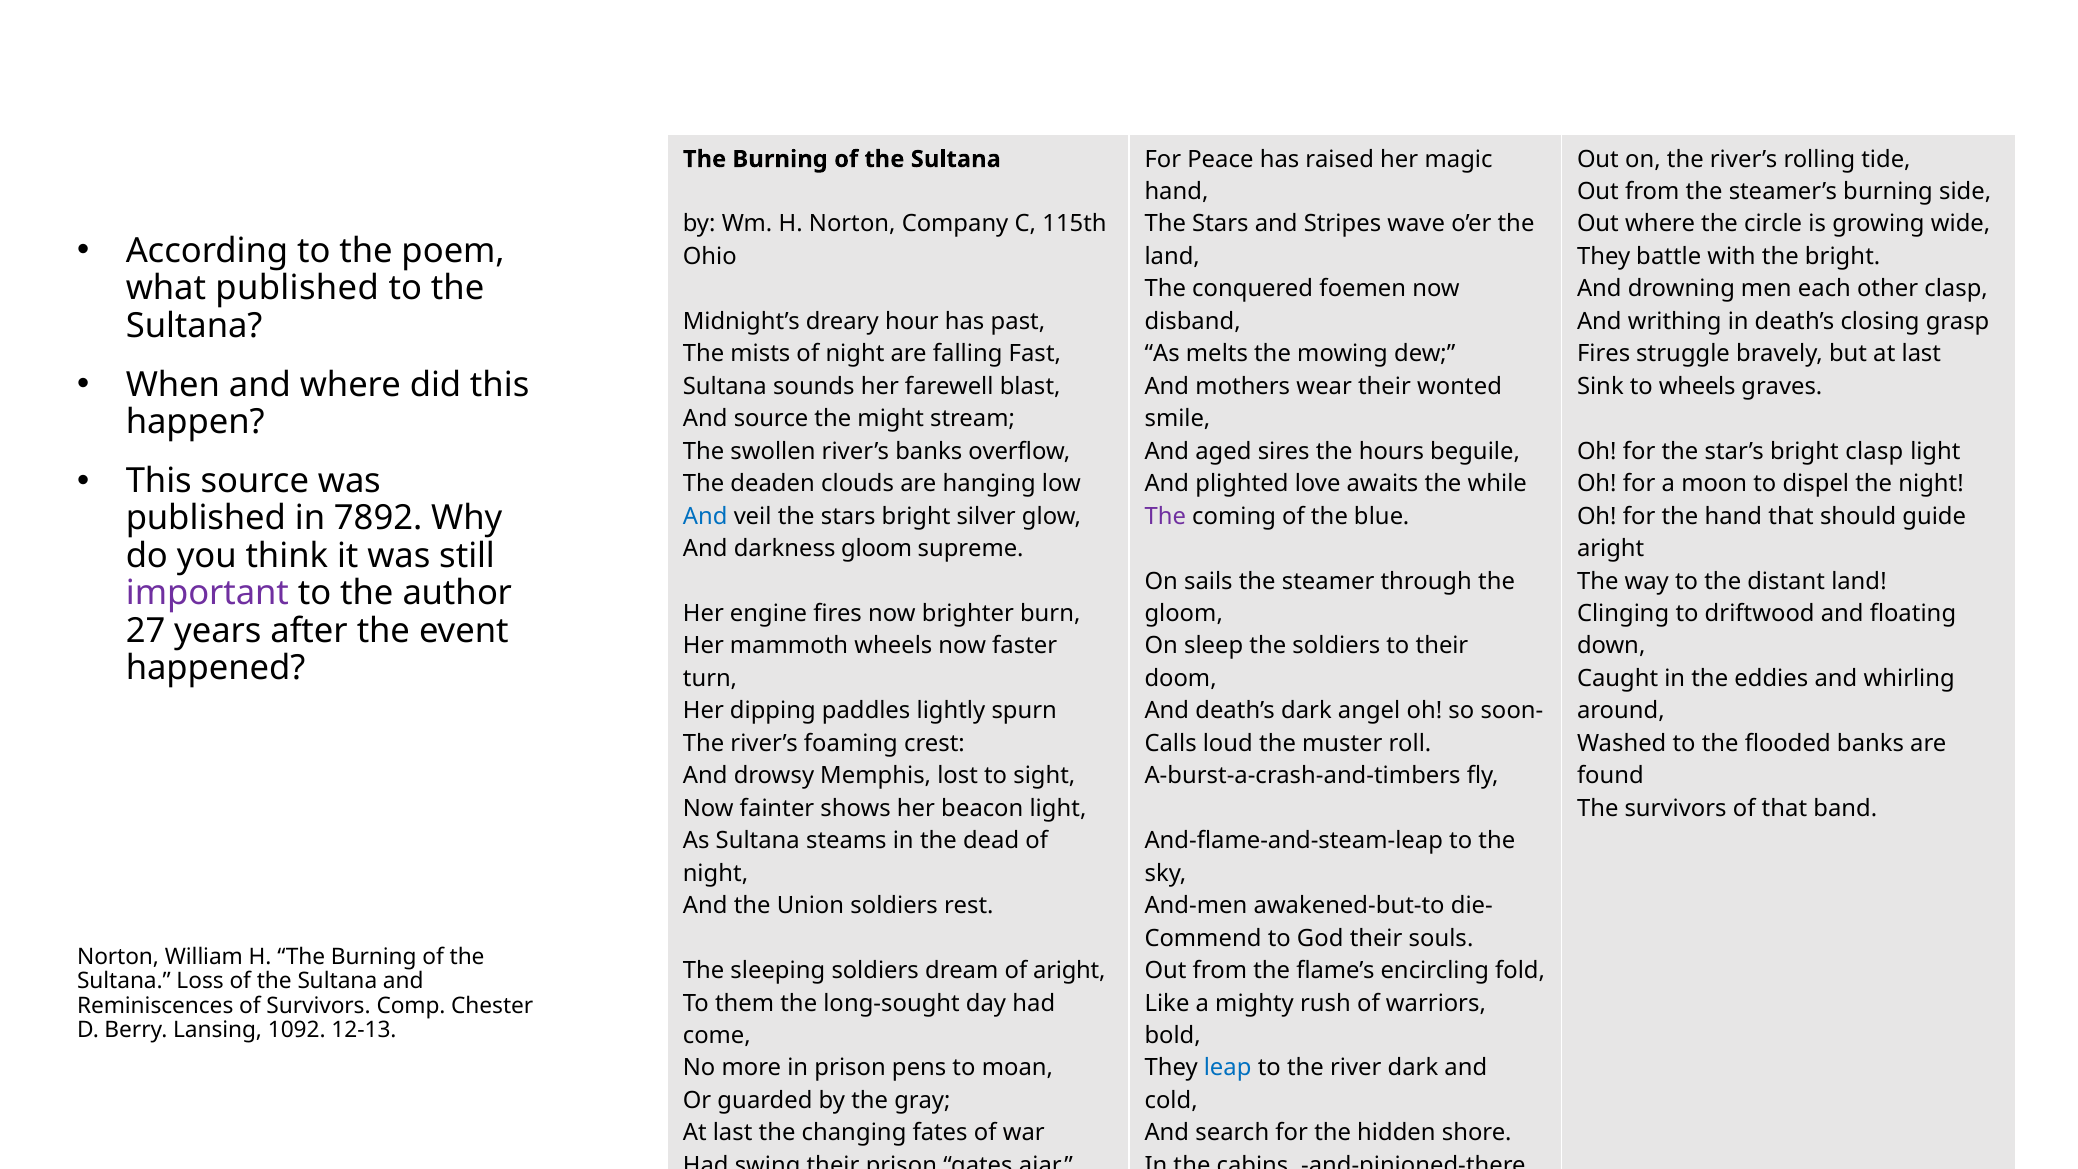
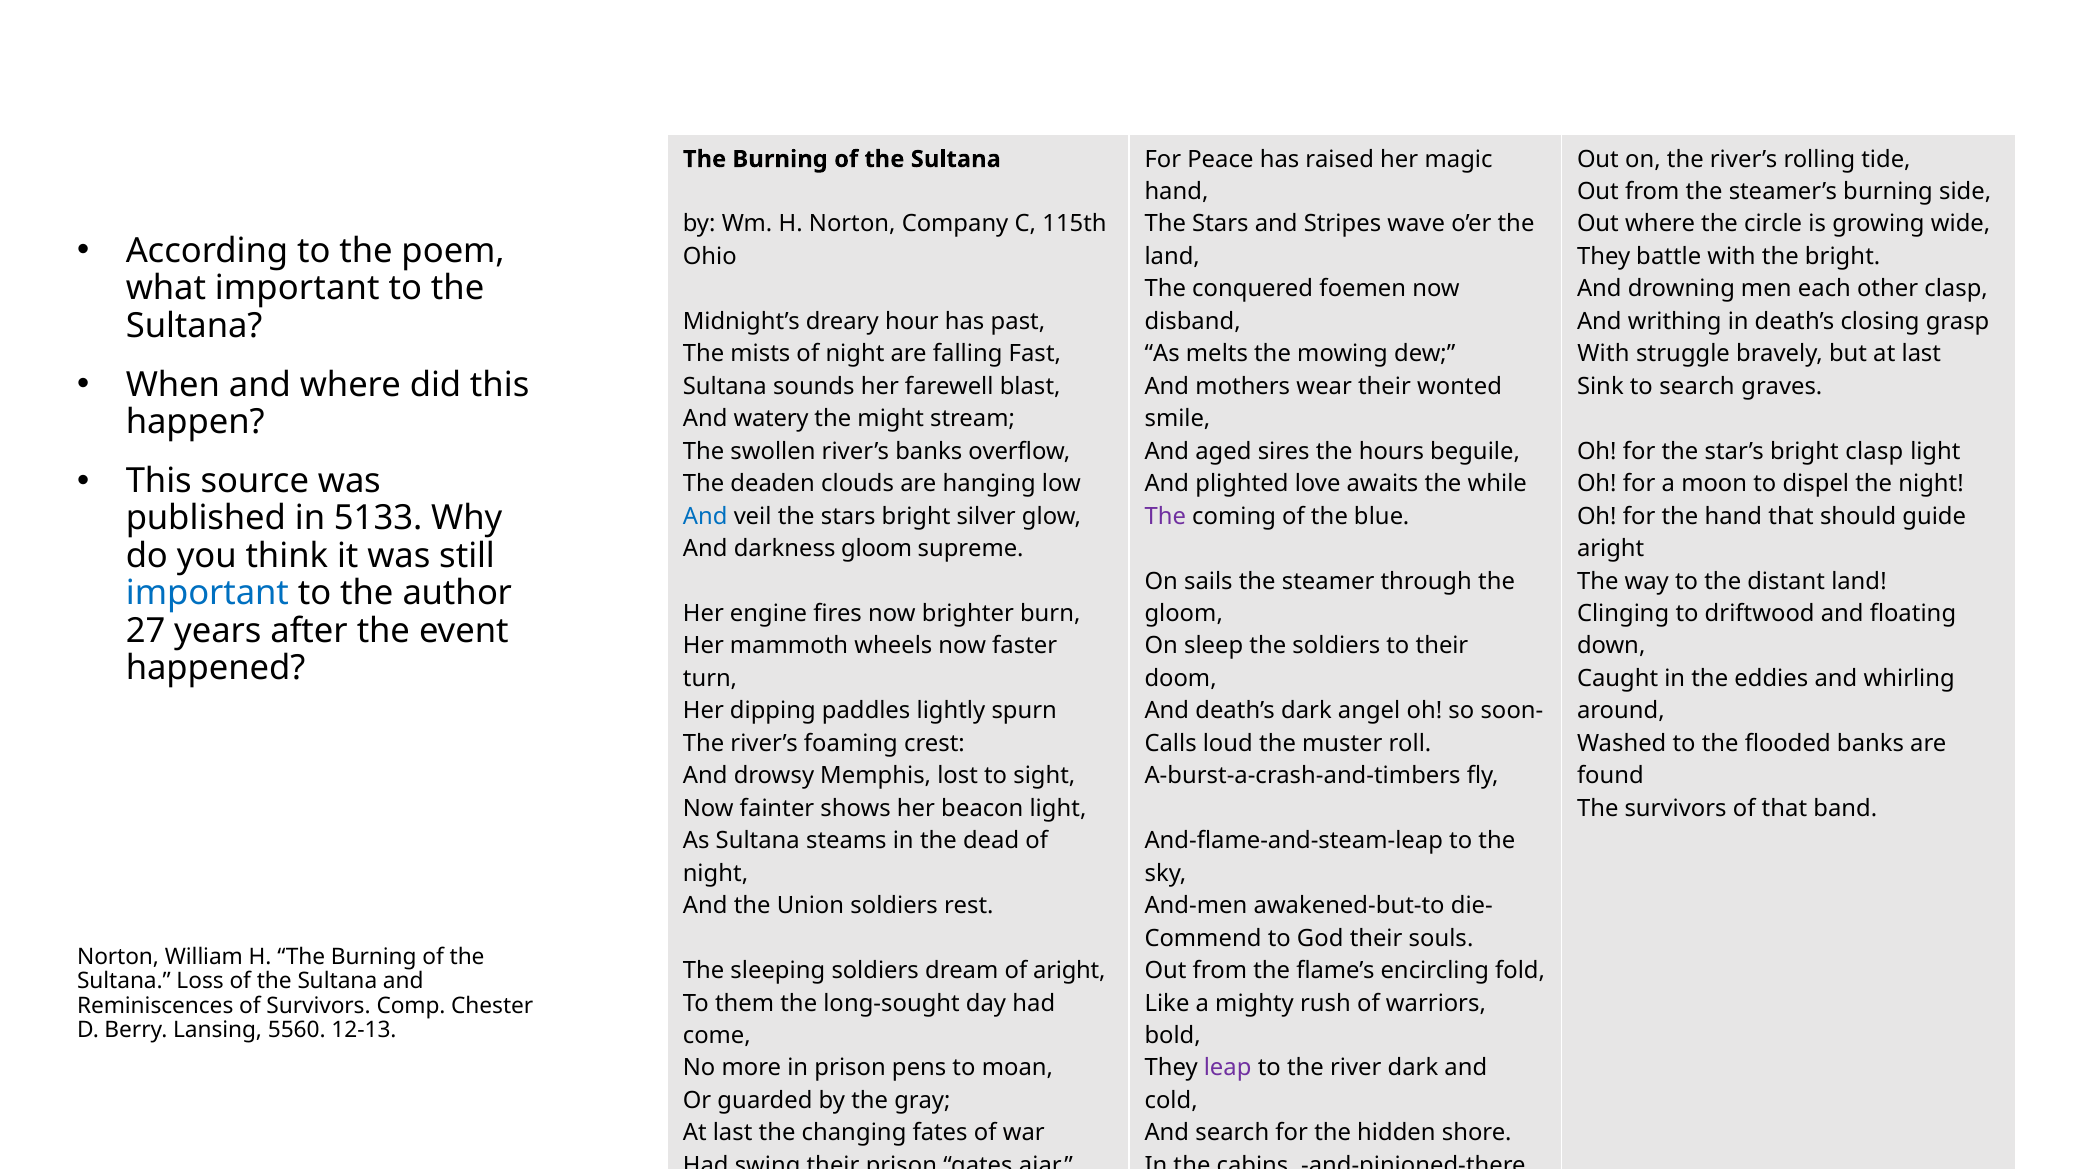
what published: published -> important (297, 288)
Fires: Fires -> With (1603, 354)
to wheels: wheels -> search (1697, 386)
And source: source -> watery (771, 419)
7892: 7892 -> 5133 (378, 518)
important colour: purple -> blue (207, 593)
1092: 1092 -> 5560 (297, 1030)
leap colour: blue -> purple (1228, 1068)
